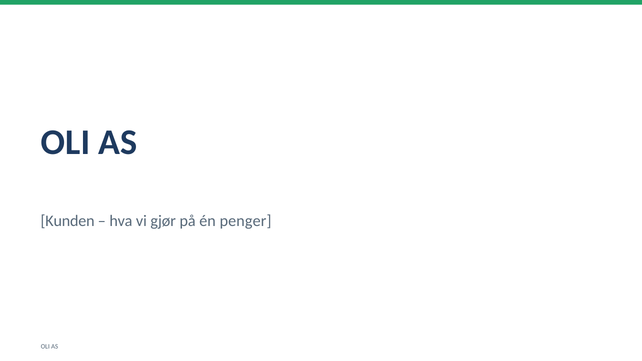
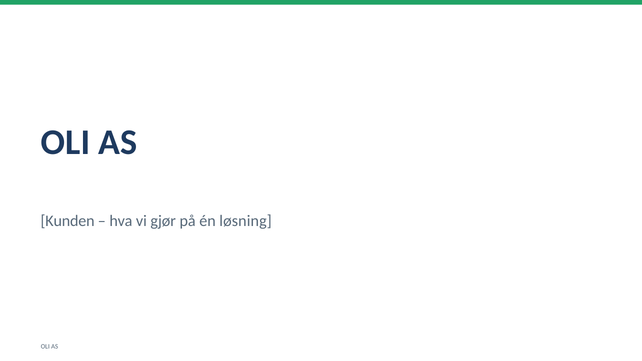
penger: penger -> løsning (246, 221)
